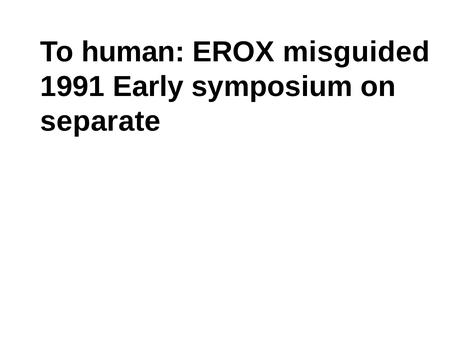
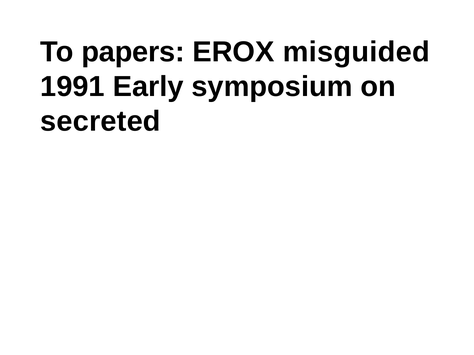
human: human -> papers (133, 52)
separate: separate -> secreted (100, 121)
